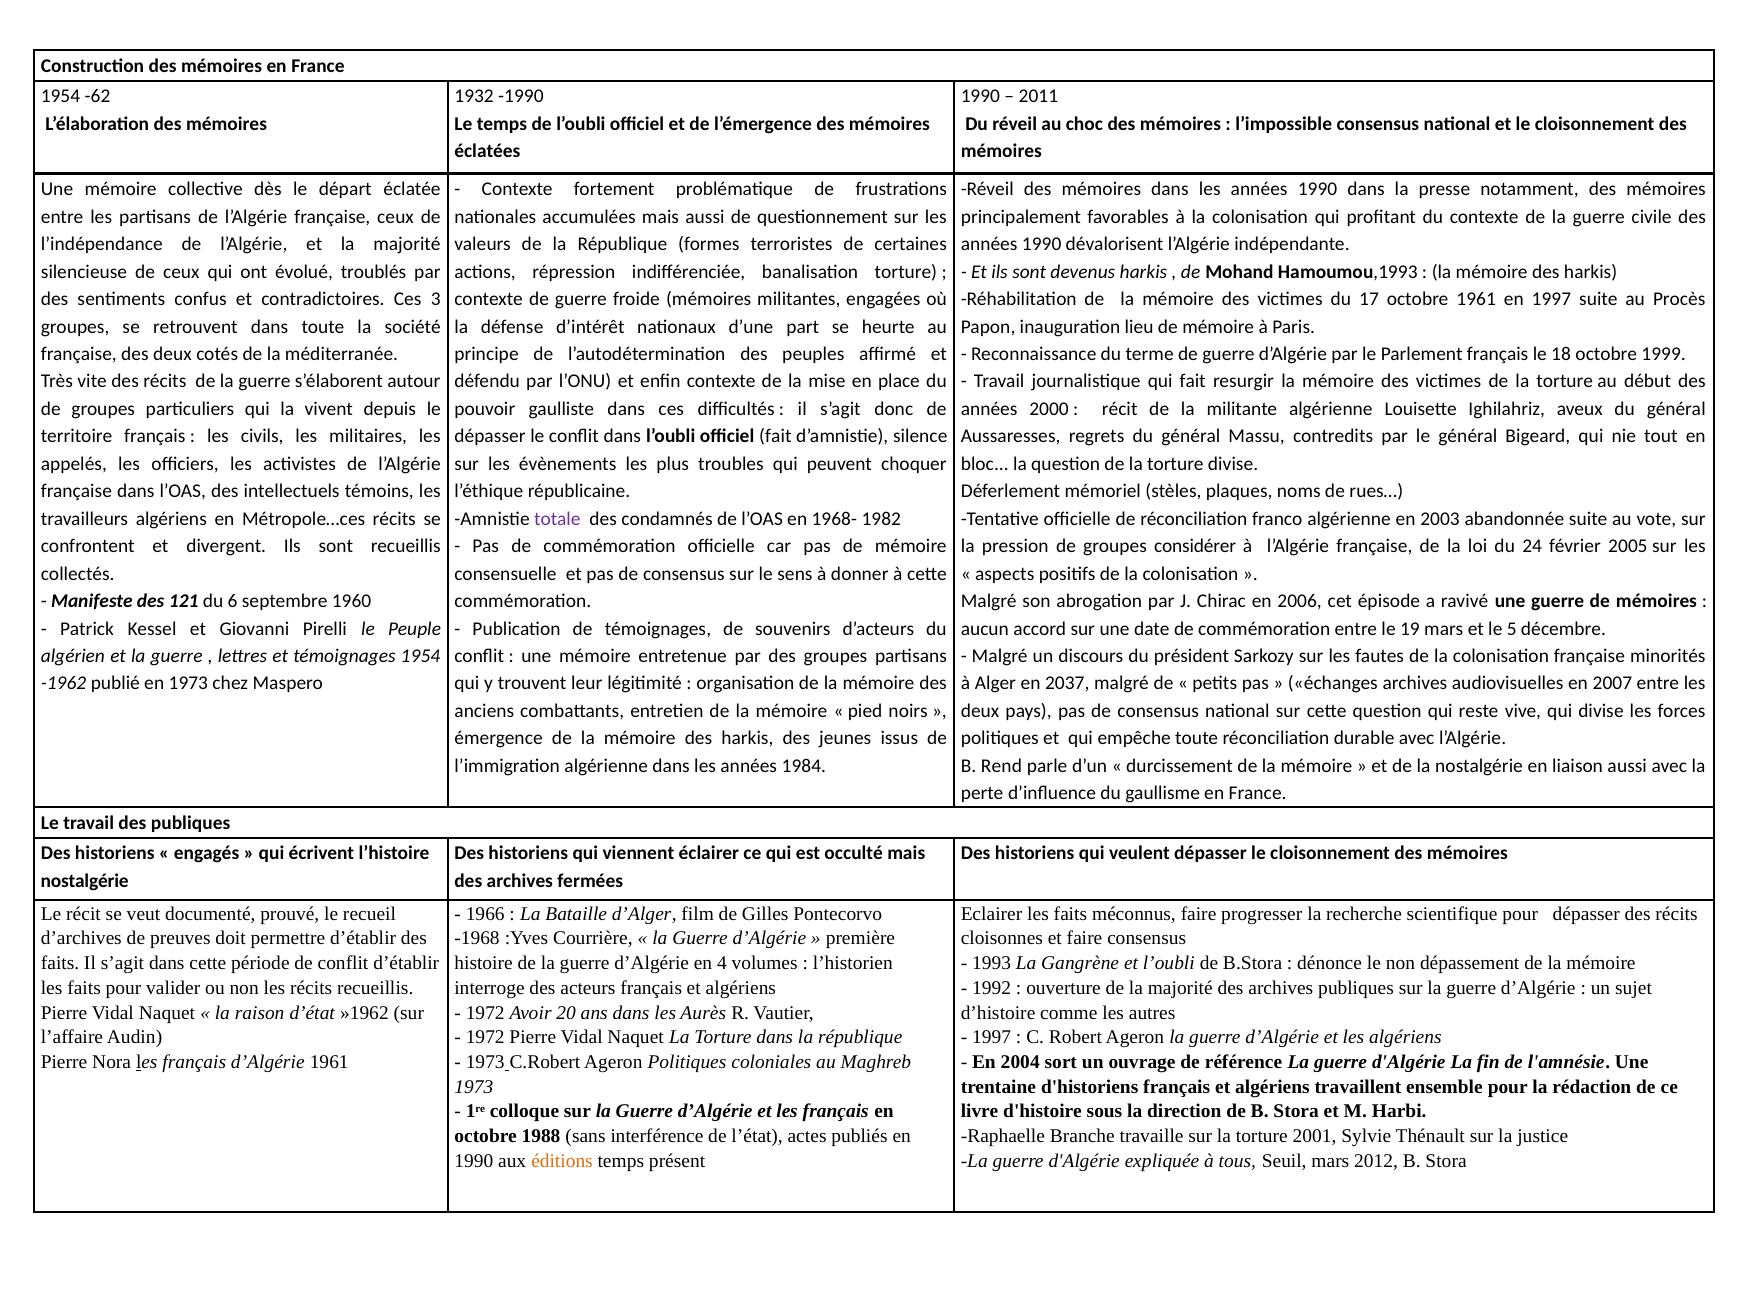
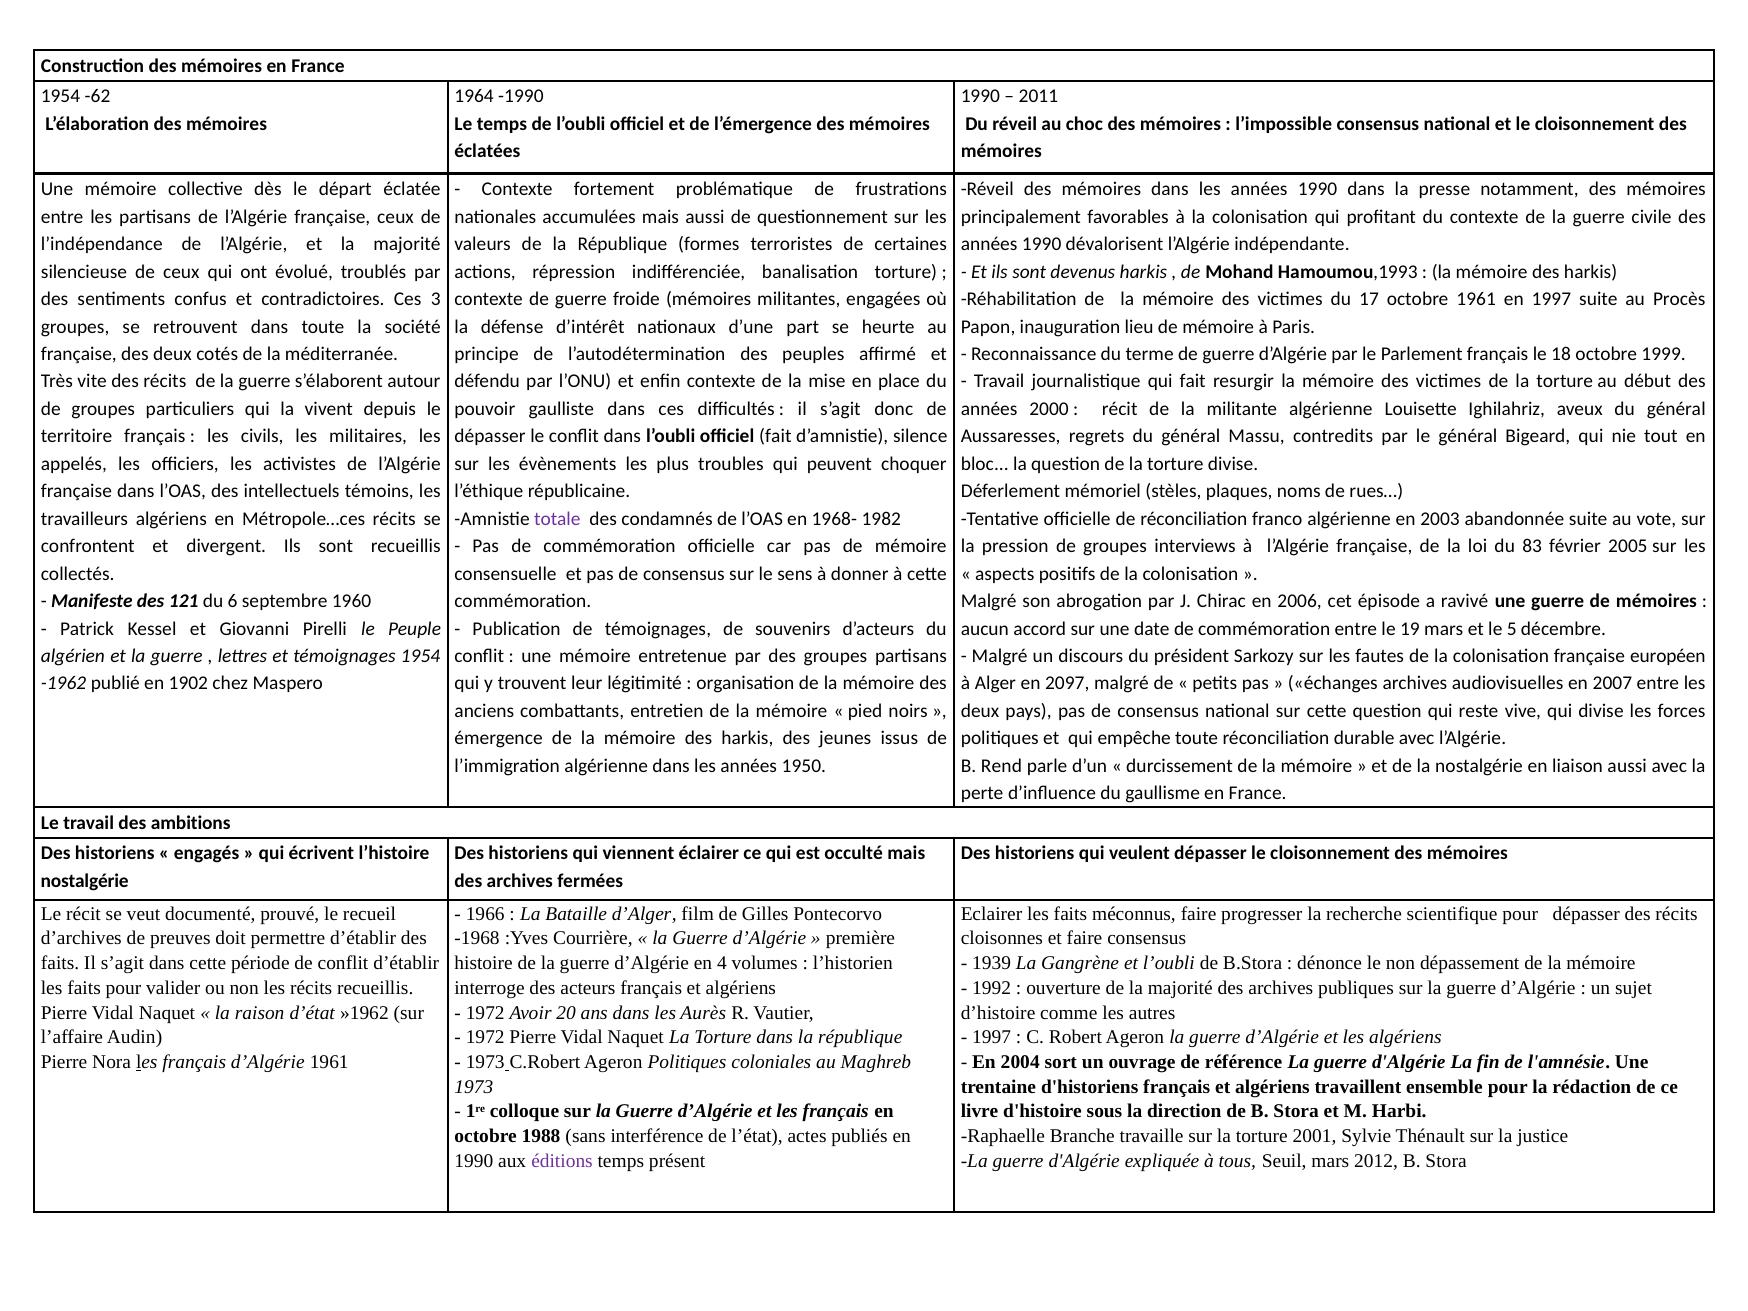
1932: 1932 -> 1964 (474, 97)
considérer: considérer -> interviews (1195, 546)
24: 24 -> 83 (1532, 546)
minorités: minorités -> européen (1668, 656)
en 1973: 1973 -> 1902 (188, 684)
2037: 2037 -> 2097 (1067, 684)
1984: 1984 -> 1950 (804, 766)
des publiques: publiques -> ambitions (191, 823)
1993: 1993 -> 1939 (992, 963)
éditions colour: orange -> purple (562, 1161)
